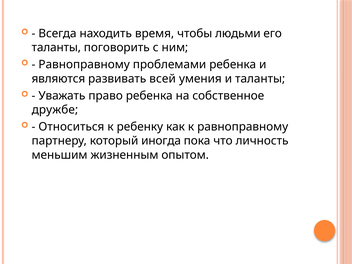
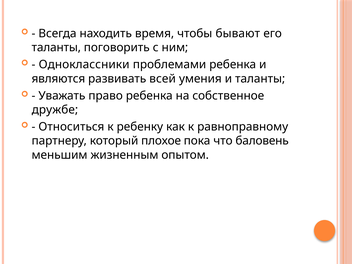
людьми: людьми -> бывают (238, 33)
Равноправному: Равноправному -> Одноклассники (84, 65)
иногда: иногда -> плохое (161, 141)
личность: личность -> баловень (262, 141)
